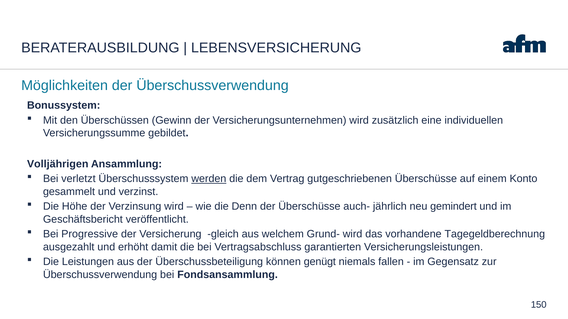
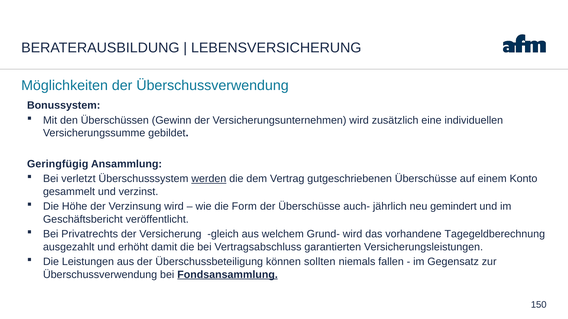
Volljährigen: Volljährigen -> Geringfügig (58, 164)
Denn: Denn -> Form (244, 207)
Progressive: Progressive -> Privatrechts (90, 234)
genügt: genügt -> sollten (320, 262)
Fondsansammlung underline: none -> present (228, 275)
